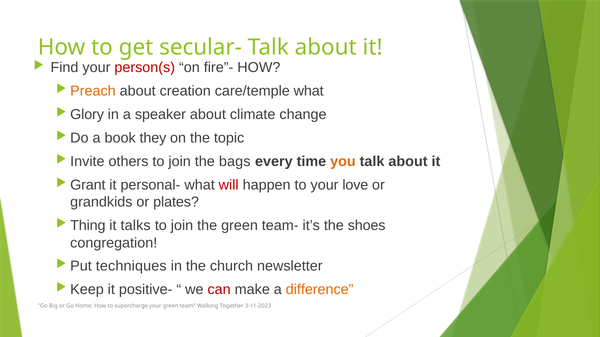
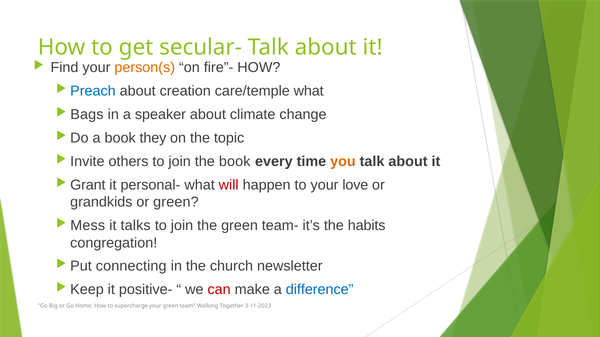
person(s colour: red -> orange (145, 68)
Preach colour: orange -> blue (93, 91)
Glory: Glory -> Bags (87, 115)
the bags: bags -> book (235, 162)
or plates: plates -> green (176, 202)
Thing: Thing -> Mess (88, 226)
shoes: shoes -> habits (367, 226)
techniques: techniques -> connecting (131, 267)
difference colour: orange -> blue (320, 290)
